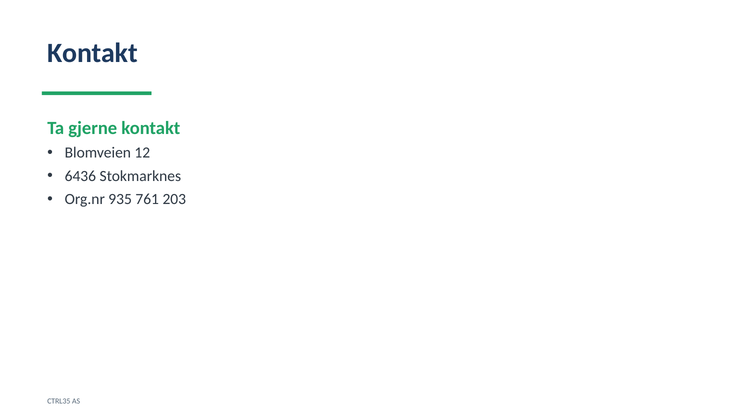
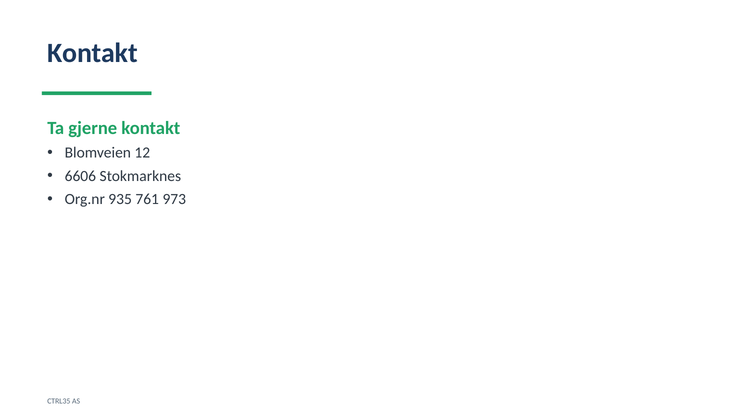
6436: 6436 -> 6606 (80, 176)
203: 203 -> 973 (174, 199)
